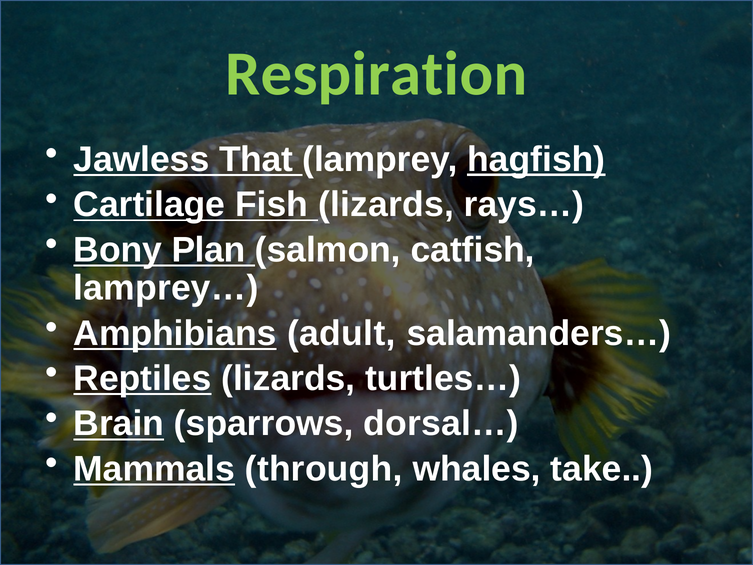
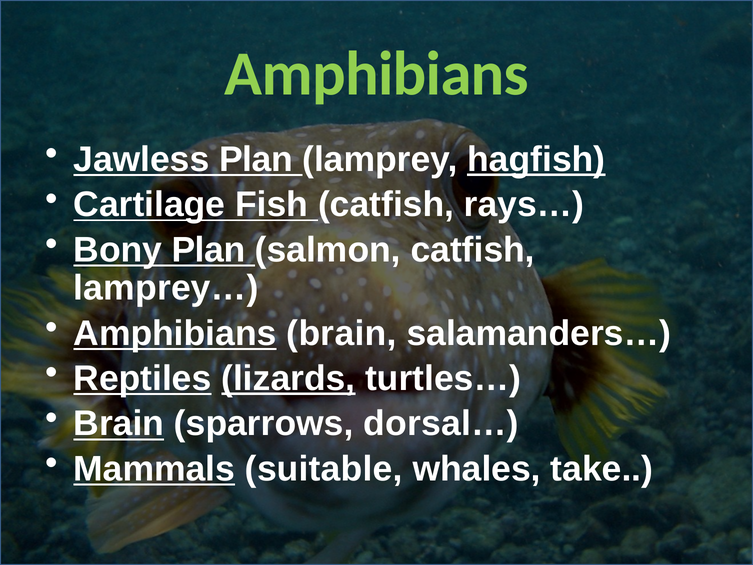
Respiration: Respiration -> Amphibians (377, 74)
Jawless That: That -> Plan (256, 159)
Fish lizards: lizards -> catfish (386, 205)
Amphibians adult: adult -> brain (341, 333)
lizards underline: none -> present (288, 378)
through: through -> suitable (324, 469)
